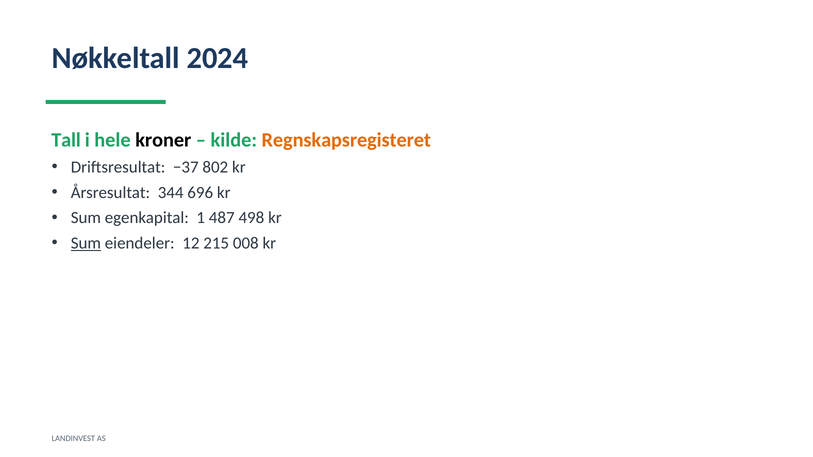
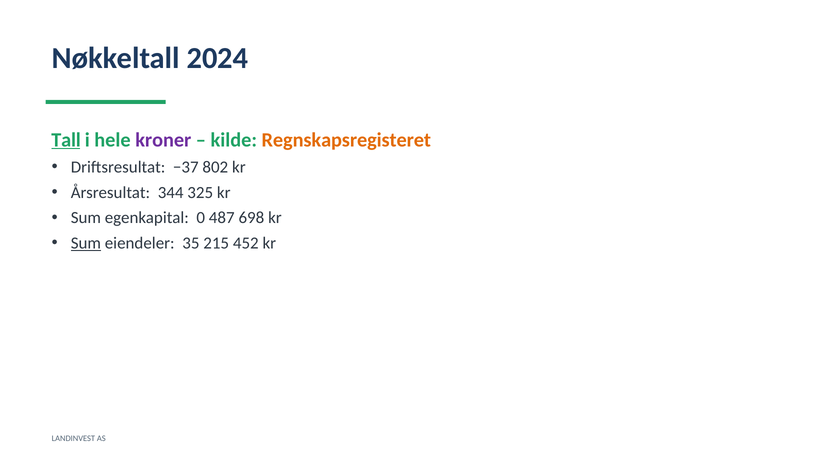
Tall underline: none -> present (66, 140)
kroner colour: black -> purple (163, 140)
696: 696 -> 325 (200, 193)
1: 1 -> 0 (201, 218)
498: 498 -> 698 (251, 218)
12: 12 -> 35 (191, 243)
008: 008 -> 452 (246, 243)
